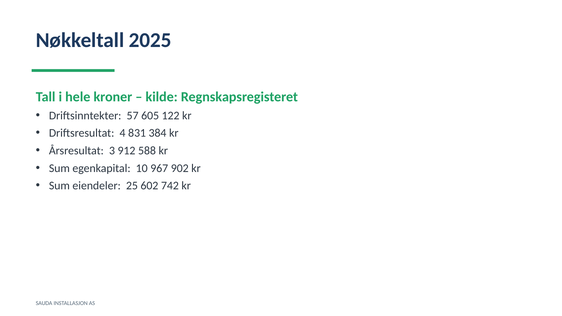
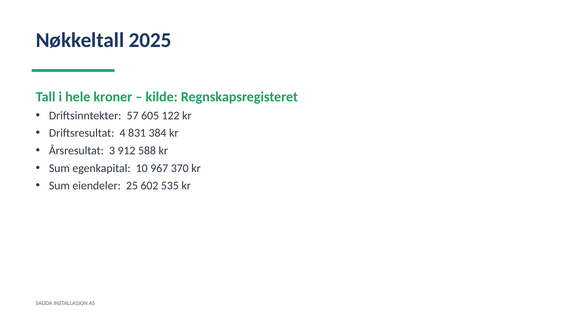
902: 902 -> 370 (180, 168)
742: 742 -> 535 (170, 186)
